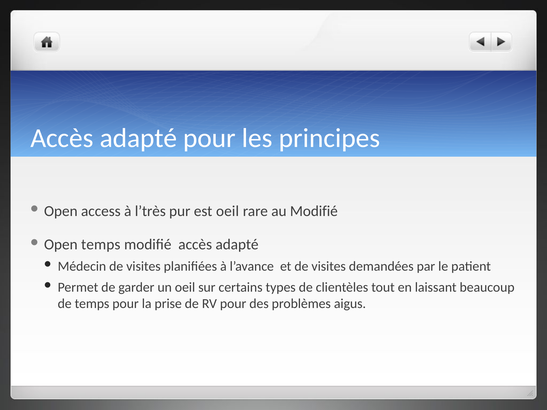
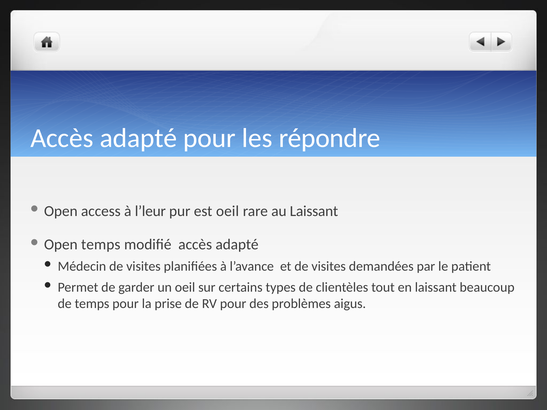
principes: principes -> répondre (330, 138)
l’très: l’très -> l’leur (150, 211)
au Modifié: Modifié -> Laissant (314, 211)
